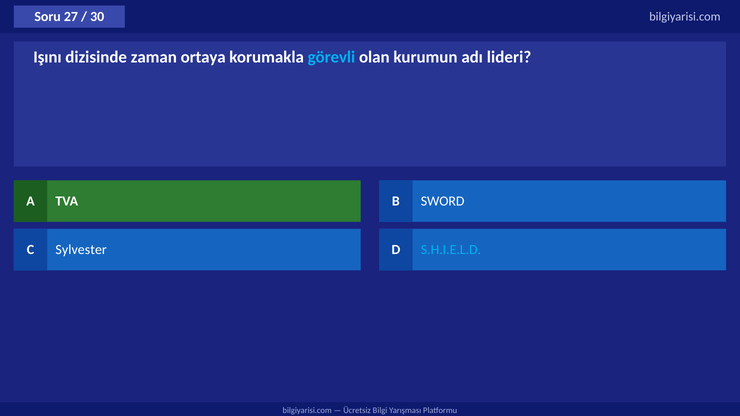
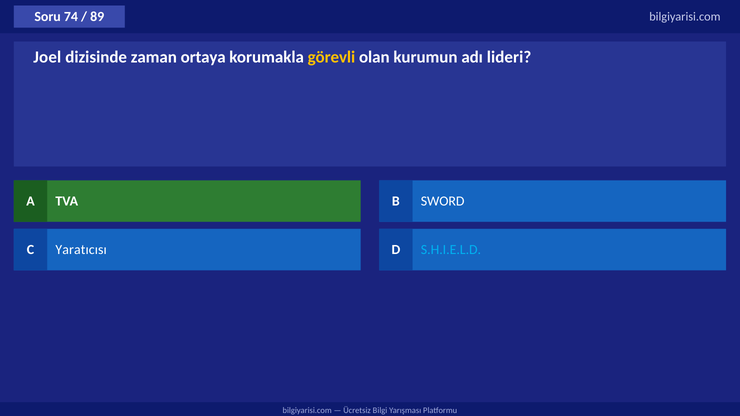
27: 27 -> 74 (71, 17)
30: 30 -> 89 (97, 17)
Işını: Işını -> Joel (47, 57)
görevli colour: light blue -> yellow (331, 57)
Sylvester: Sylvester -> Yaratıcısı (81, 250)
